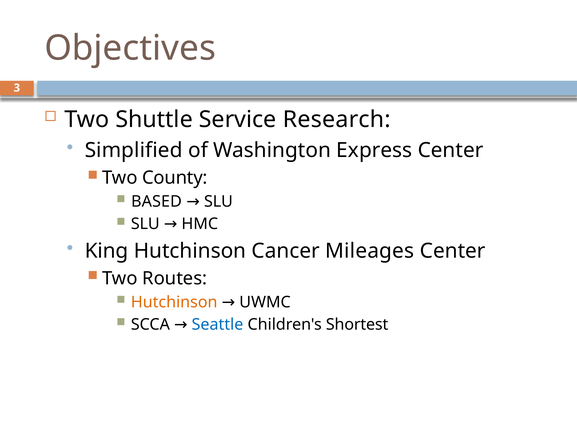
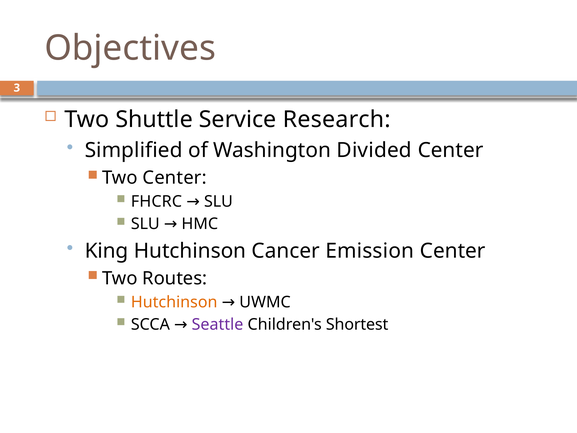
Express: Express -> Divided (374, 150)
Two County: County -> Center (175, 178)
BASED: BASED -> FHCRC (156, 201)
Mileages: Mileages -> Emission (370, 251)
Seattle colour: blue -> purple (218, 324)
